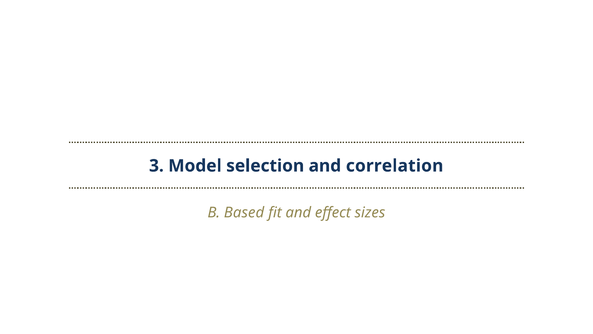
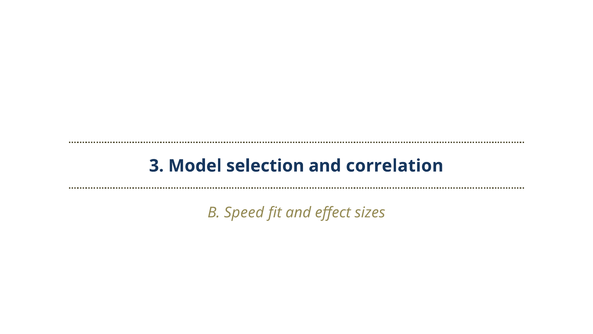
Based: Based -> Speed (244, 212)
